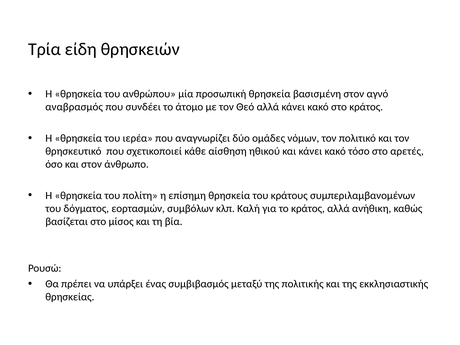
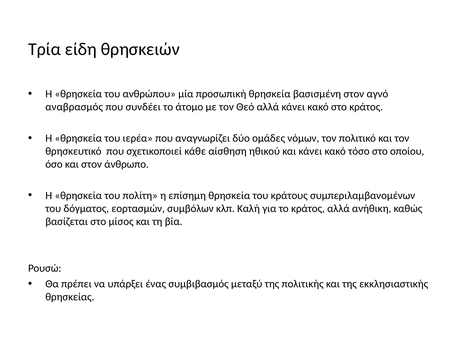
αρετές: αρετές -> οποίου (407, 151)
